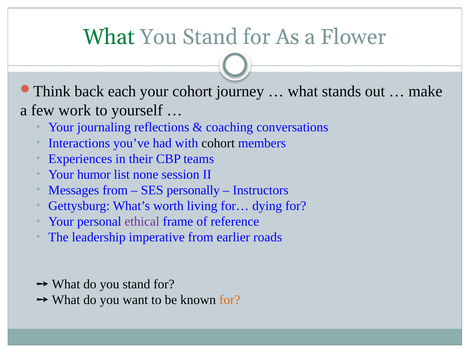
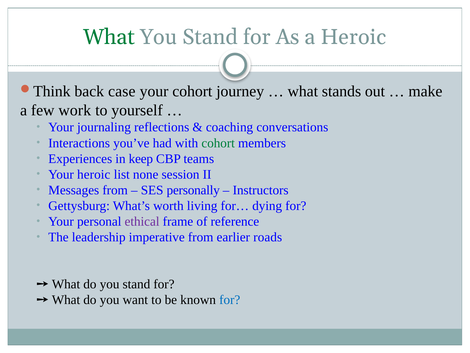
a Flower: Flower -> Heroic (353, 37)
each: each -> case (122, 91)
cohort colour: black -> green (218, 143)
their: their -> keep (141, 159)
Your humor: humor -> heroic (94, 174)
for colour: orange -> blue (230, 300)
